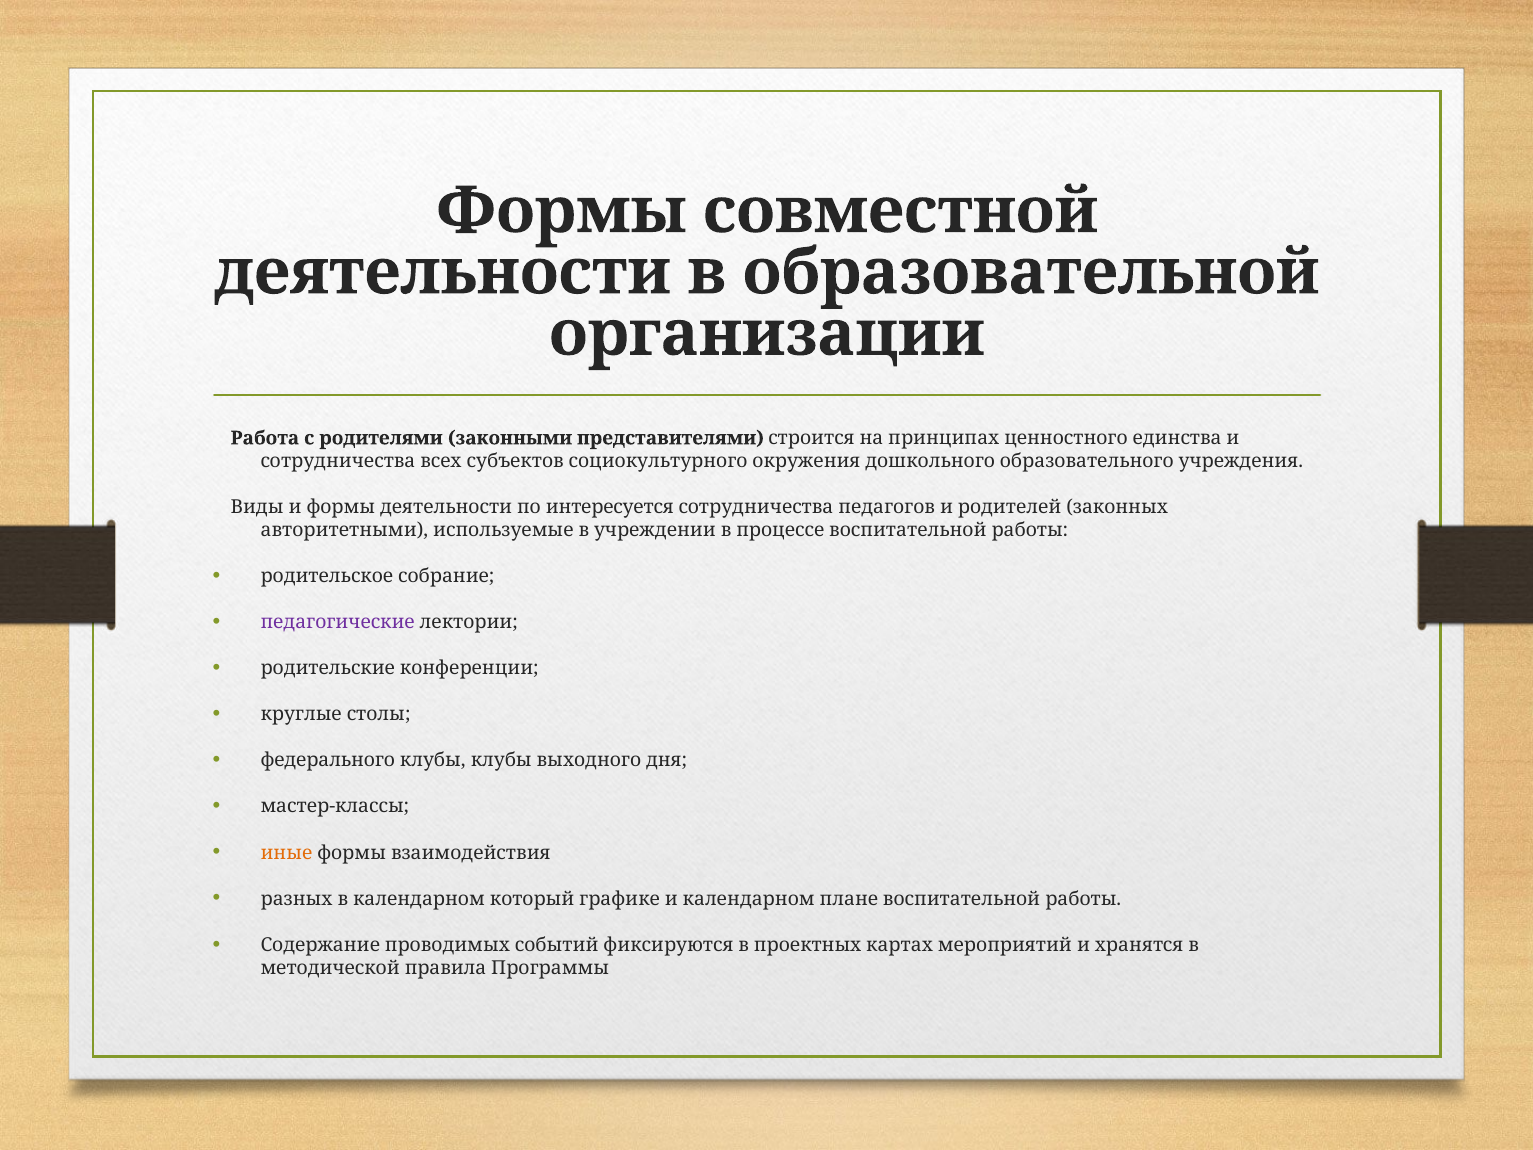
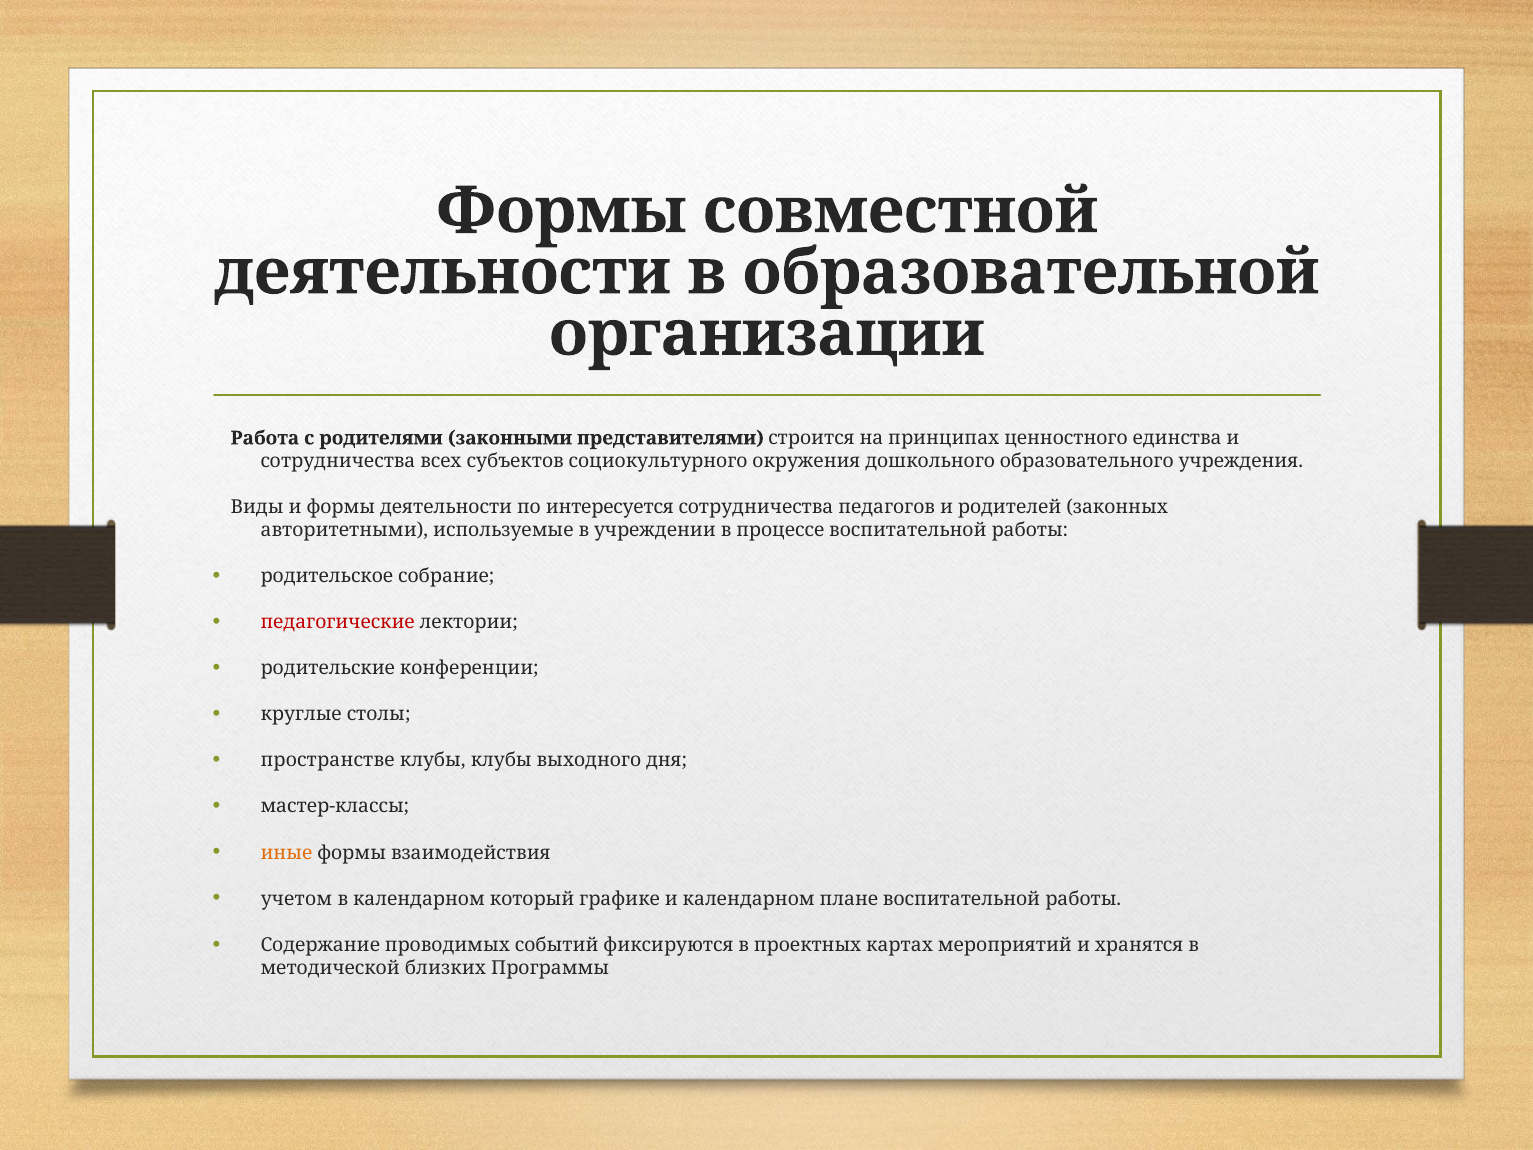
педагогические colour: purple -> red (338, 622)
федерального: федерального -> пространстве (328, 760)
разных: разных -> учетом (296, 899)
правила: правила -> близких (445, 968)
